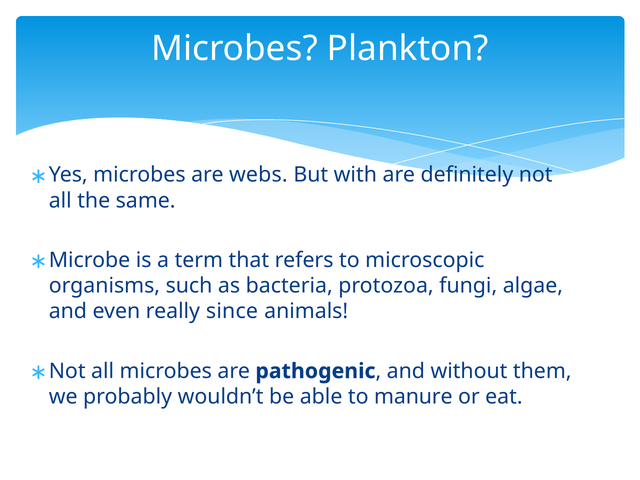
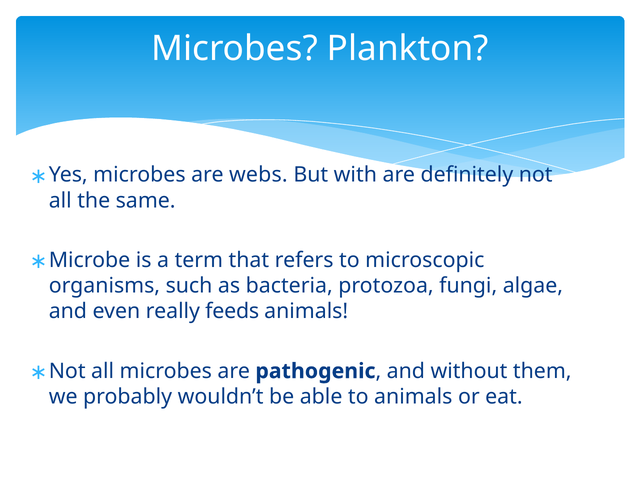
since: since -> feeds (232, 311)
to manure: manure -> animals (413, 397)
